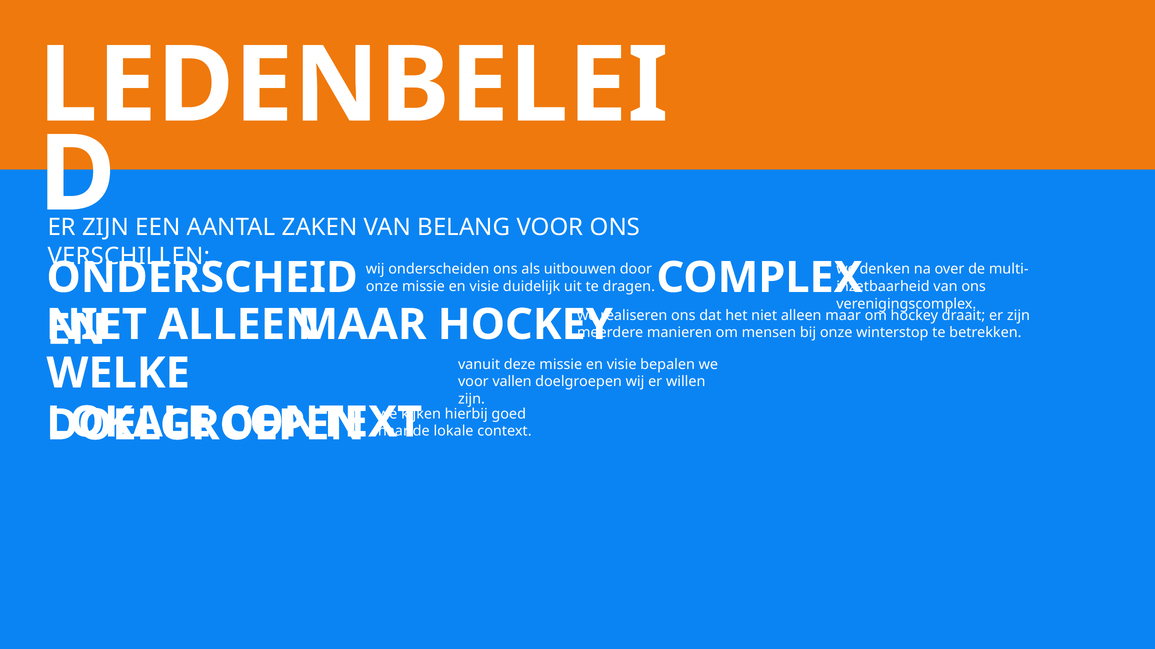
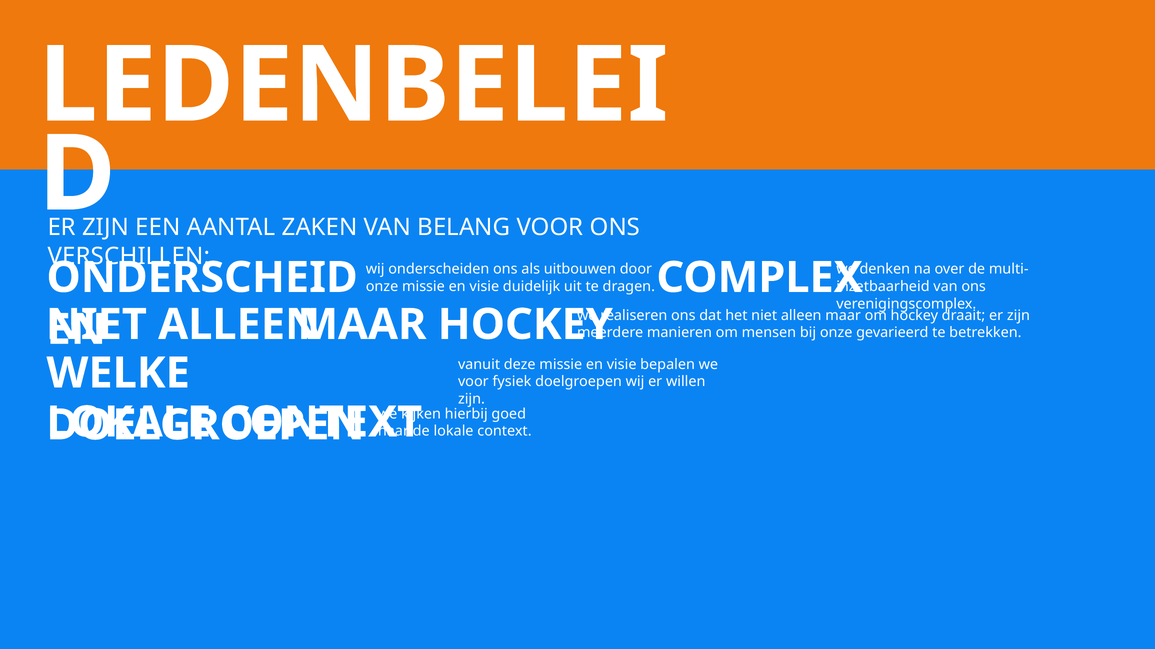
winterstop: winterstop -> gevarieerd (892, 333)
vallen: vallen -> fysiek (512, 382)
